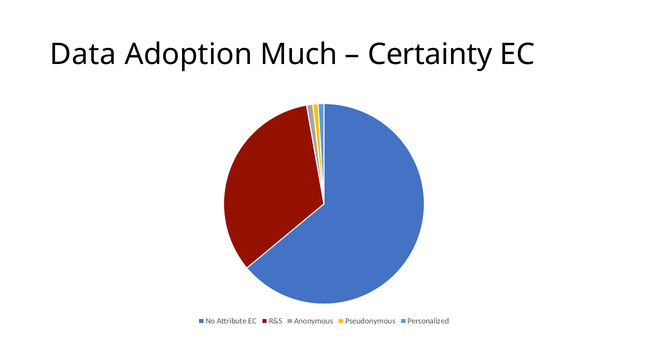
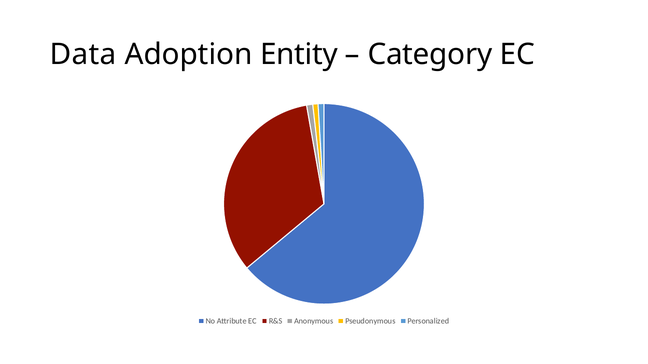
Much: Much -> Entity (299, 54)
Certainty: Certainty -> Category (430, 54)
